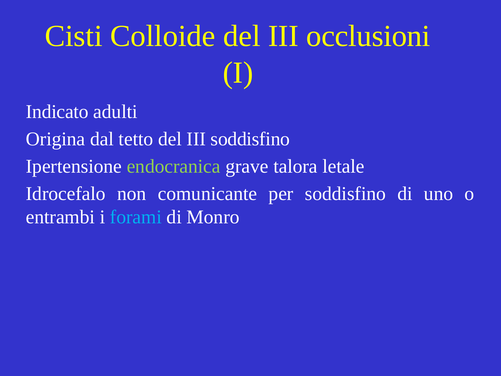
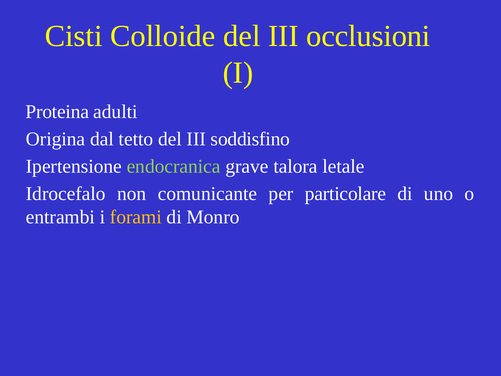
Indicato: Indicato -> Proteina (57, 112)
per soddisfino: soddisfino -> particolare (346, 193)
forami colour: light blue -> yellow (136, 217)
